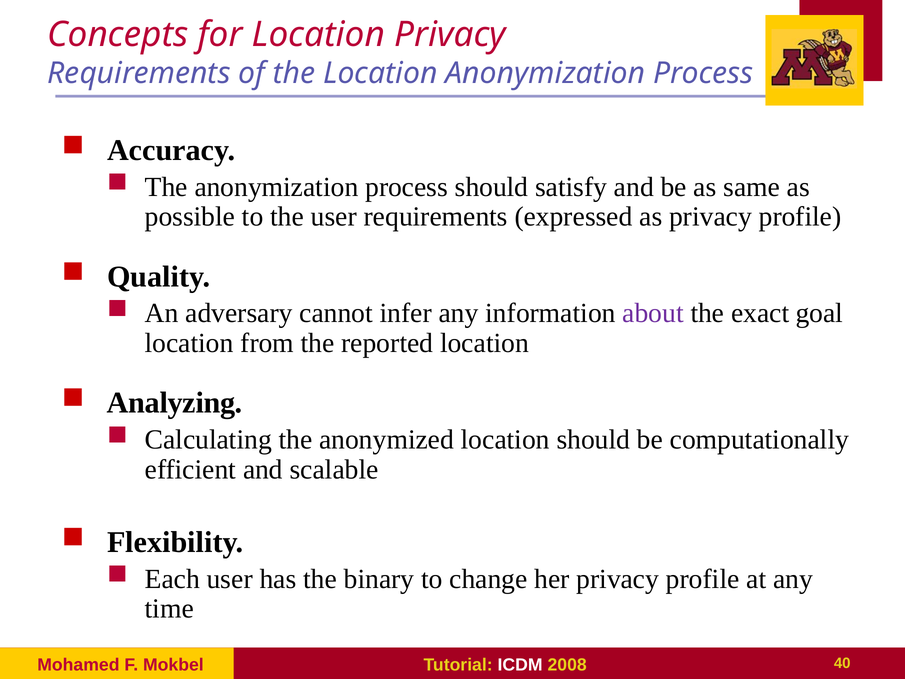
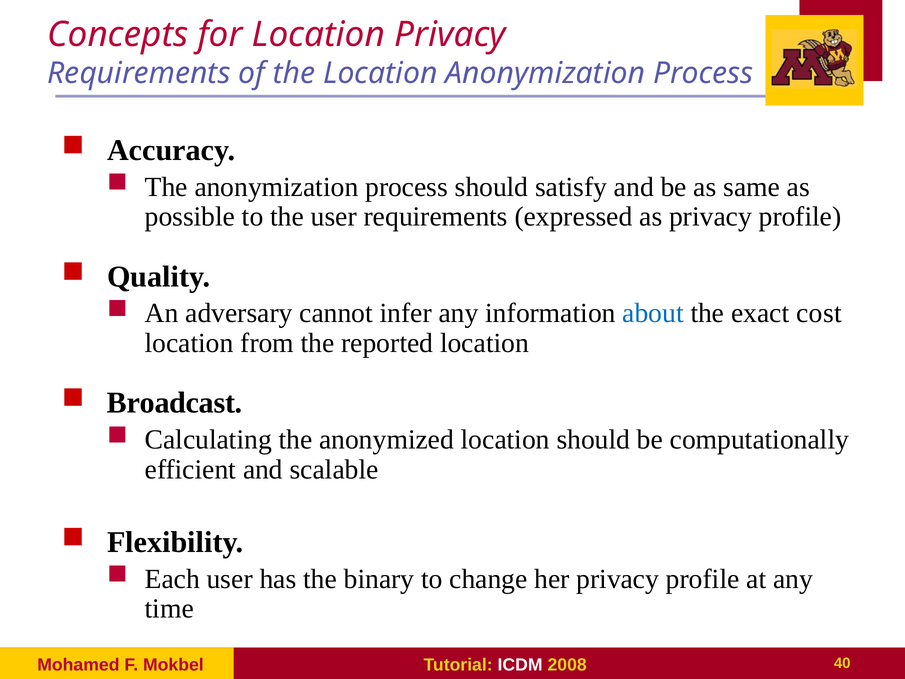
about colour: purple -> blue (653, 313)
goal: goal -> cost (819, 313)
Analyzing: Analyzing -> Broadcast (175, 403)
